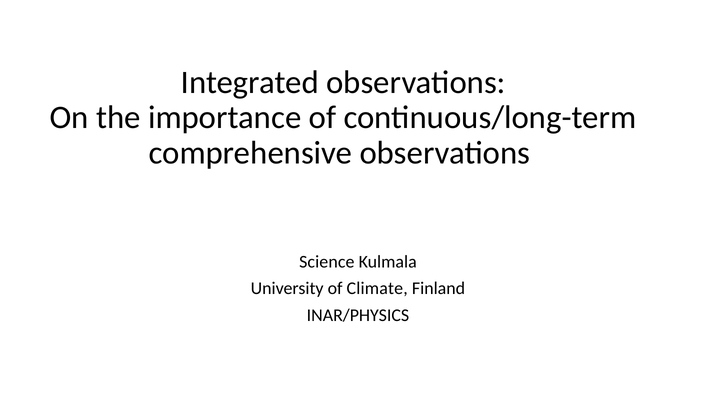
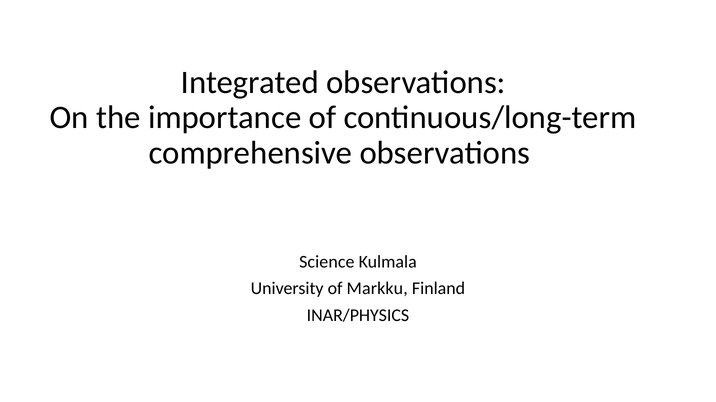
Climate: Climate -> Markku (377, 289)
